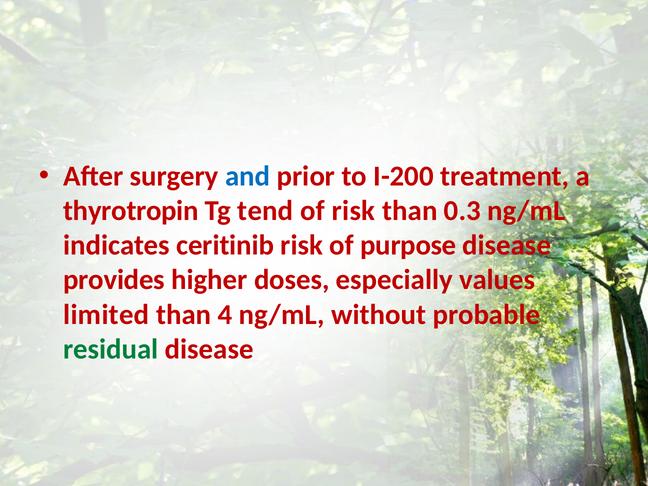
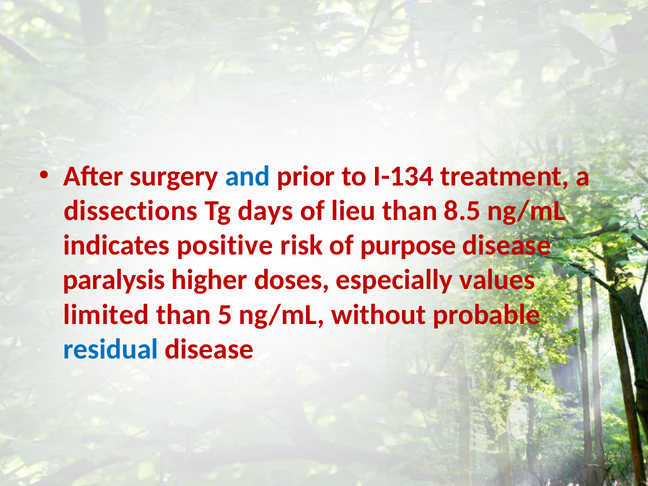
I-200: I-200 -> I-134 (404, 176)
thyrotropin: thyrotropin -> dissections (131, 211)
tend: tend -> days (265, 211)
of risk: risk -> lieu (354, 211)
0.3: 0.3 -> 8.5 (462, 211)
ceritinib: ceritinib -> positive (225, 245)
provides: provides -> paralysis (114, 280)
4: 4 -> 5 (225, 315)
residual colour: green -> blue (111, 349)
